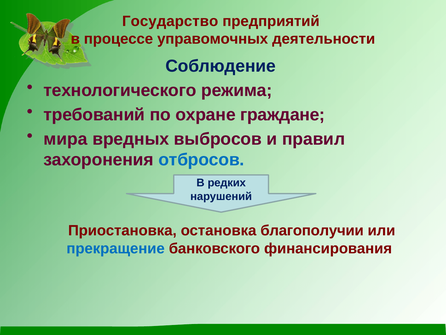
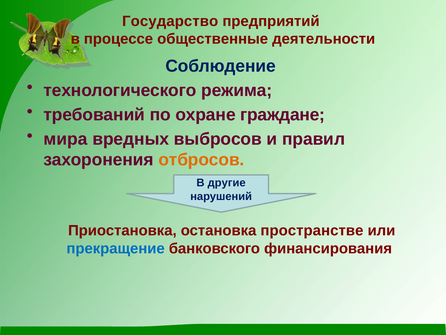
управомочных: управомочных -> общественные (213, 39)
отбросов colour: blue -> orange (201, 160)
редких: редких -> другие (227, 183)
благополучии: благополучии -> пространстве (312, 230)
